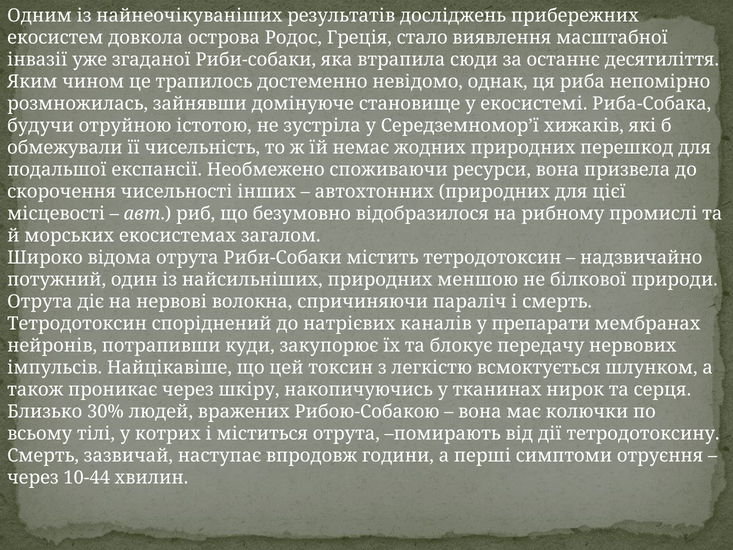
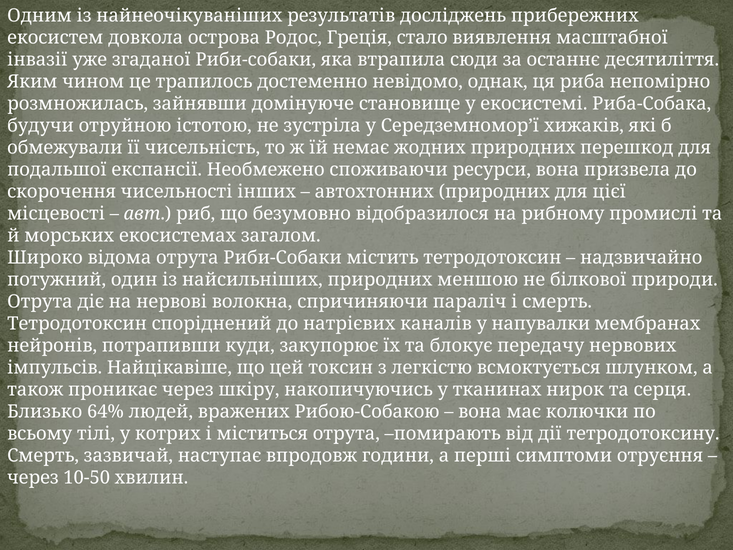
препарати: препарати -> напувалки (541, 324)
30%: 30% -> 64% (105, 412)
10-44: 10-44 -> 10-50 (87, 478)
